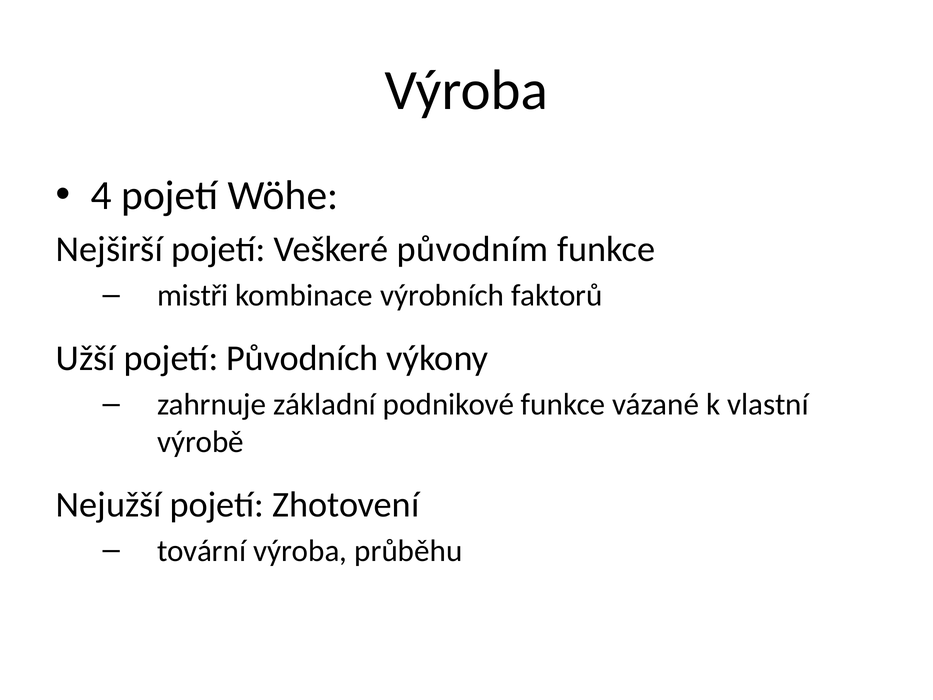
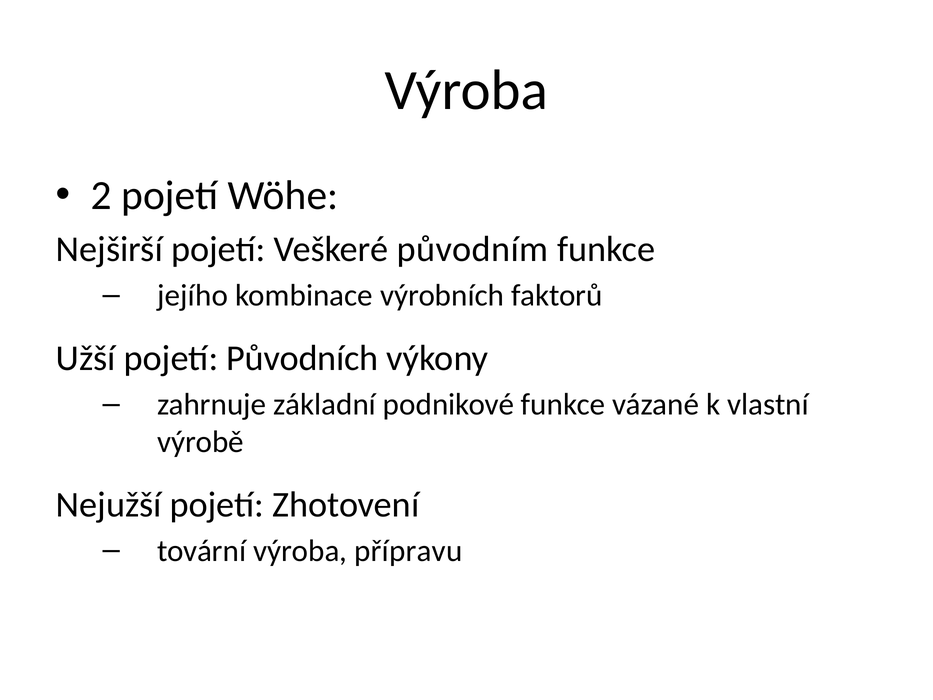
4: 4 -> 2 (101, 196)
mistři: mistři -> jejího (193, 296)
průběhu: průběhu -> přípravu (408, 551)
